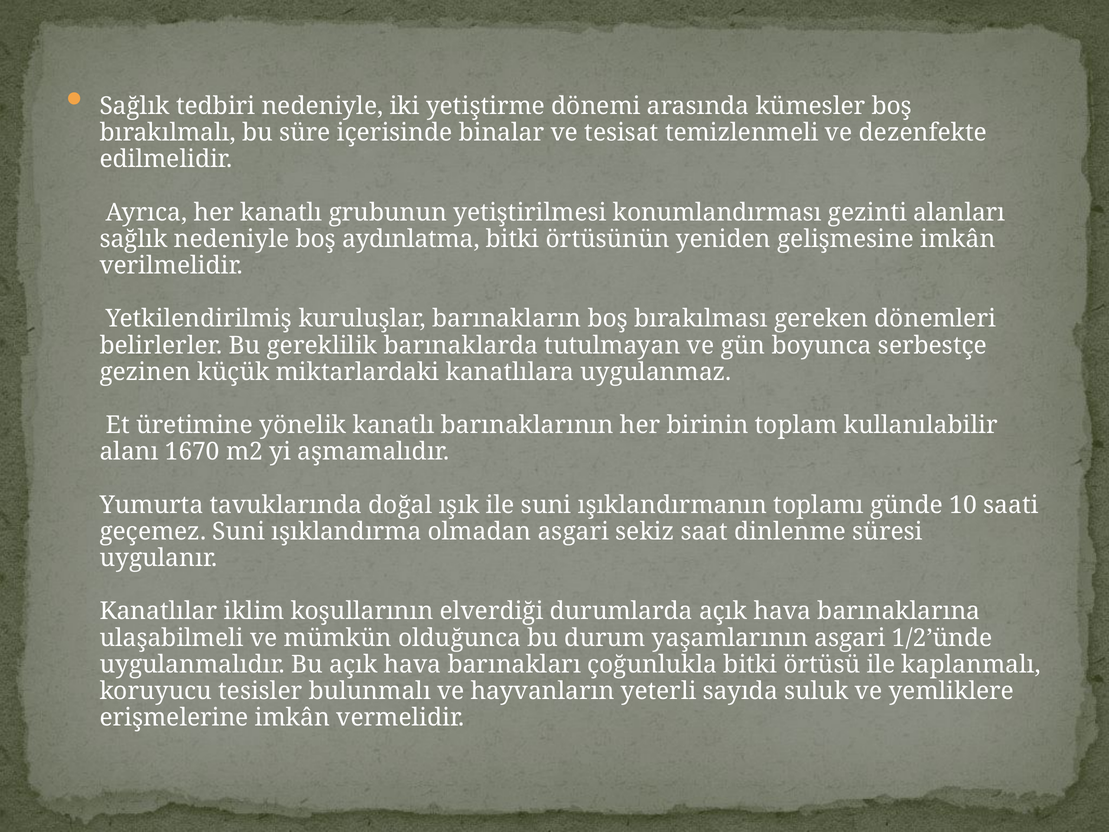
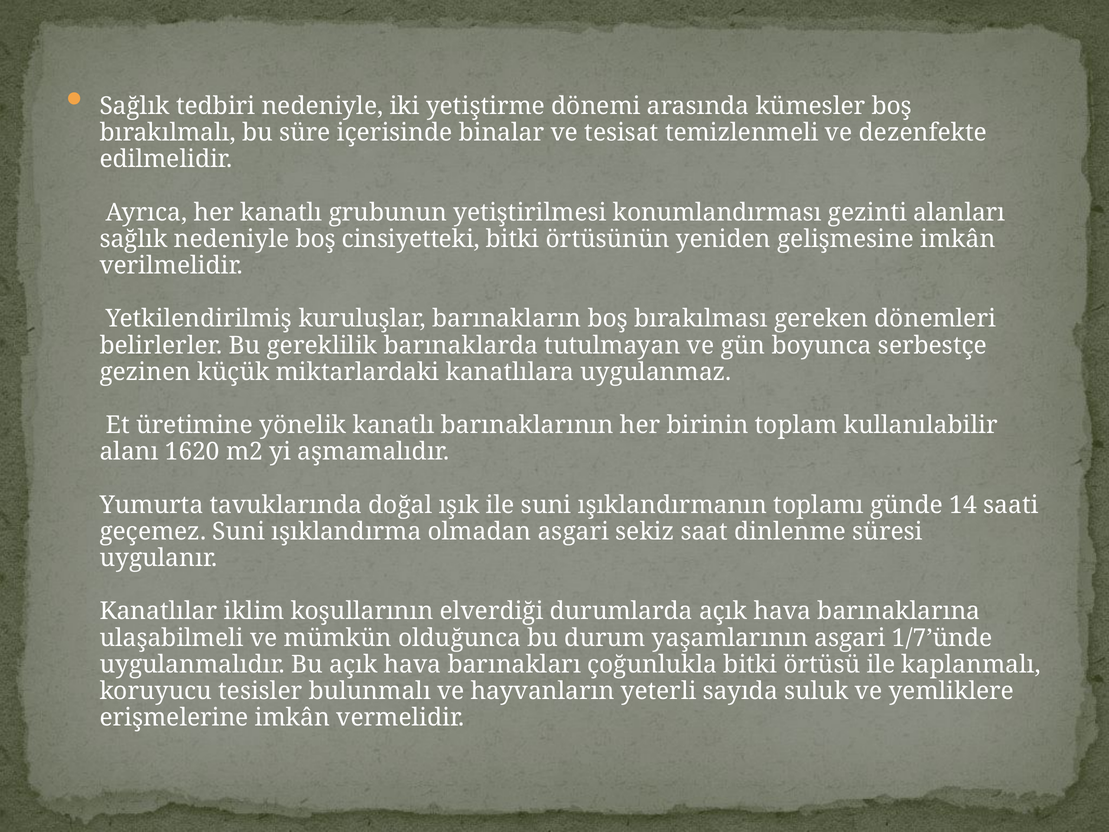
aydınlatma: aydınlatma -> cinsiyetteki (411, 239)
1670: 1670 -> 1620 (192, 452)
10: 10 -> 14 (963, 505)
1/2’ünde: 1/2’ünde -> 1/7’ünde (942, 638)
